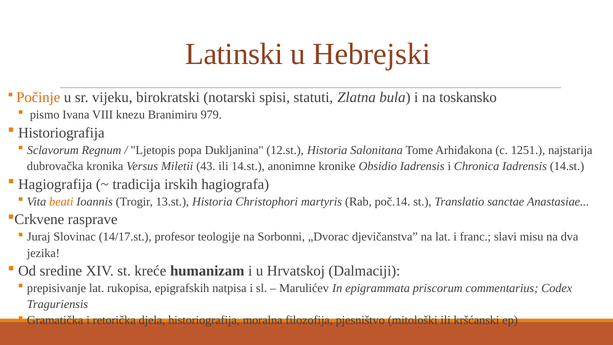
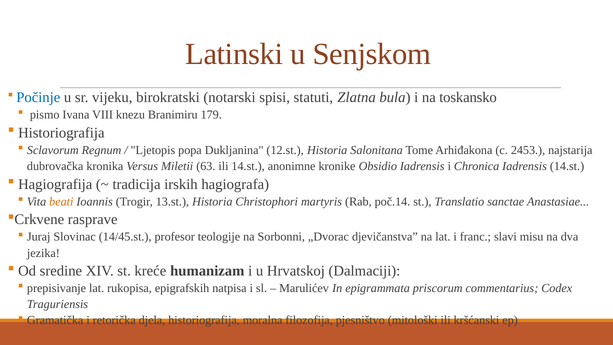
Hebrejski: Hebrejski -> Senjskom (372, 54)
Počinje colour: orange -> blue (38, 97)
979: 979 -> 179 (211, 115)
1251: 1251 -> 2453 (528, 150)
43: 43 -> 63 (206, 166)
14/17.st: 14/17.st -> 14/45.st (125, 237)
